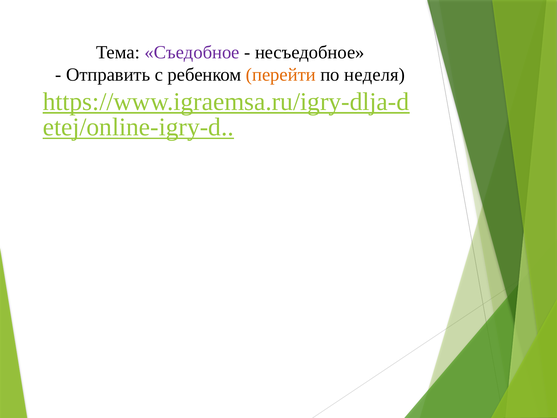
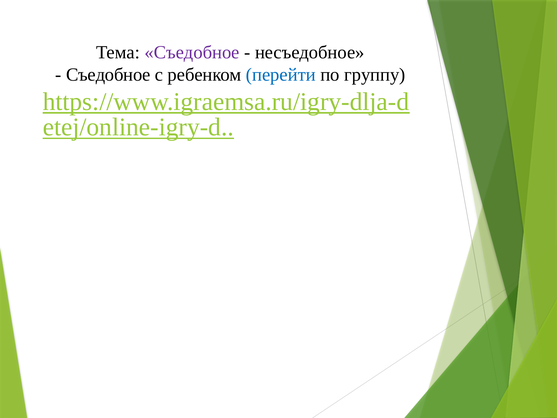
Отправить: Отправить -> Съедобное (108, 75)
перейти colour: orange -> blue (281, 75)
неделя: неделя -> группу (375, 75)
